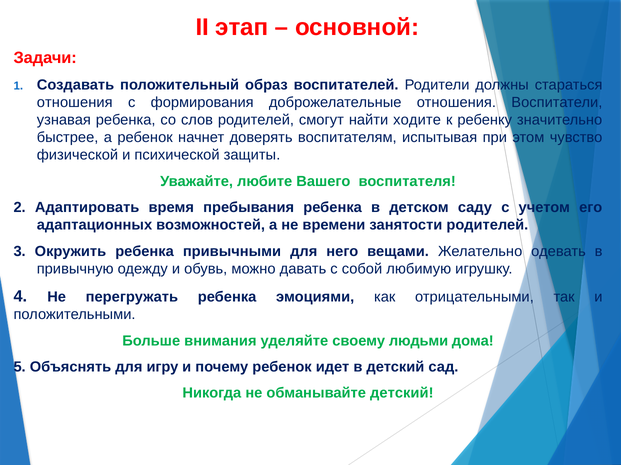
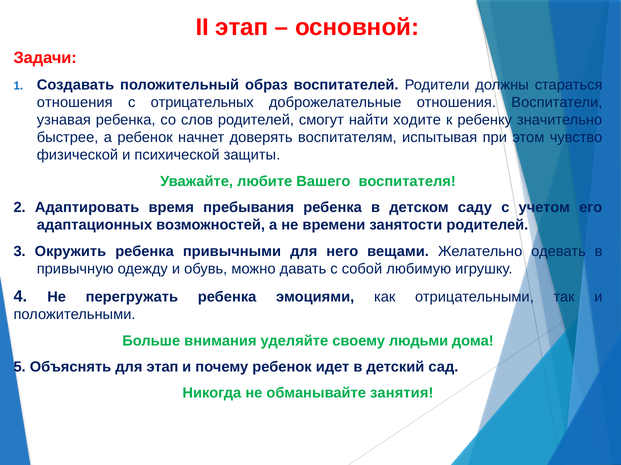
формирования: формирования -> отрицательных (202, 102)
для игру: игру -> этап (162, 368)
обманывайте детский: детский -> занятия (402, 394)
